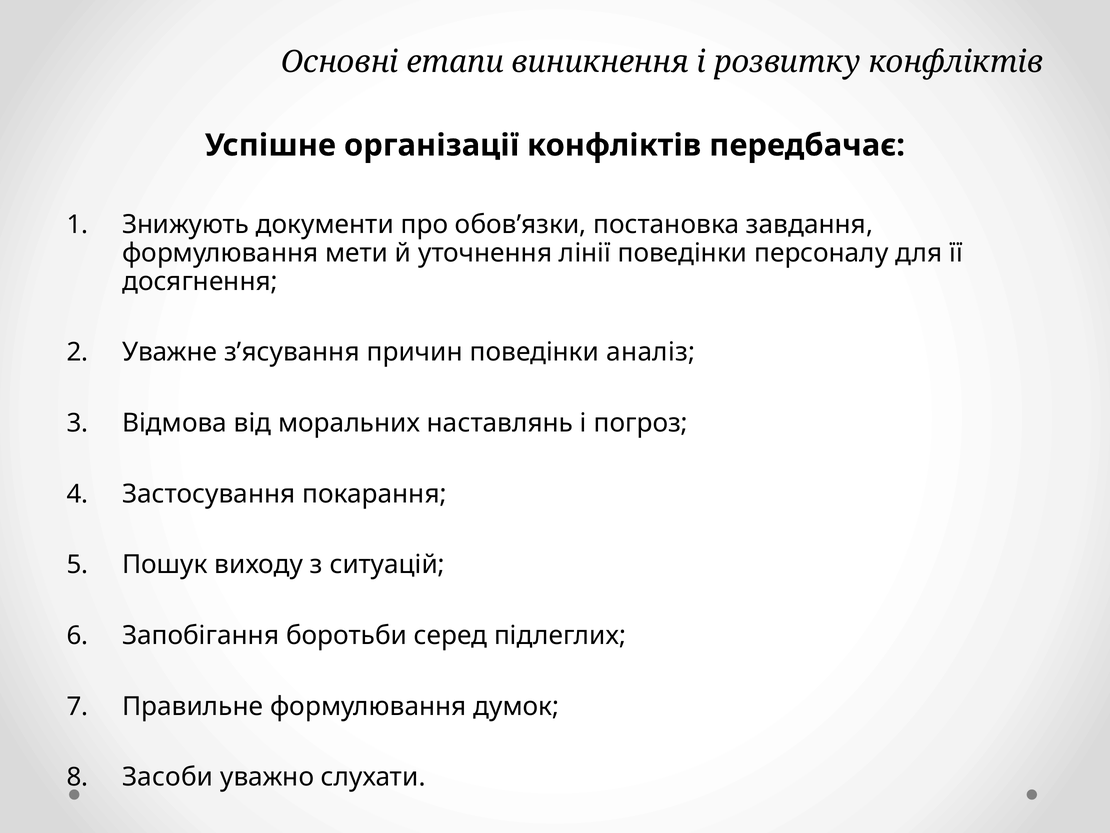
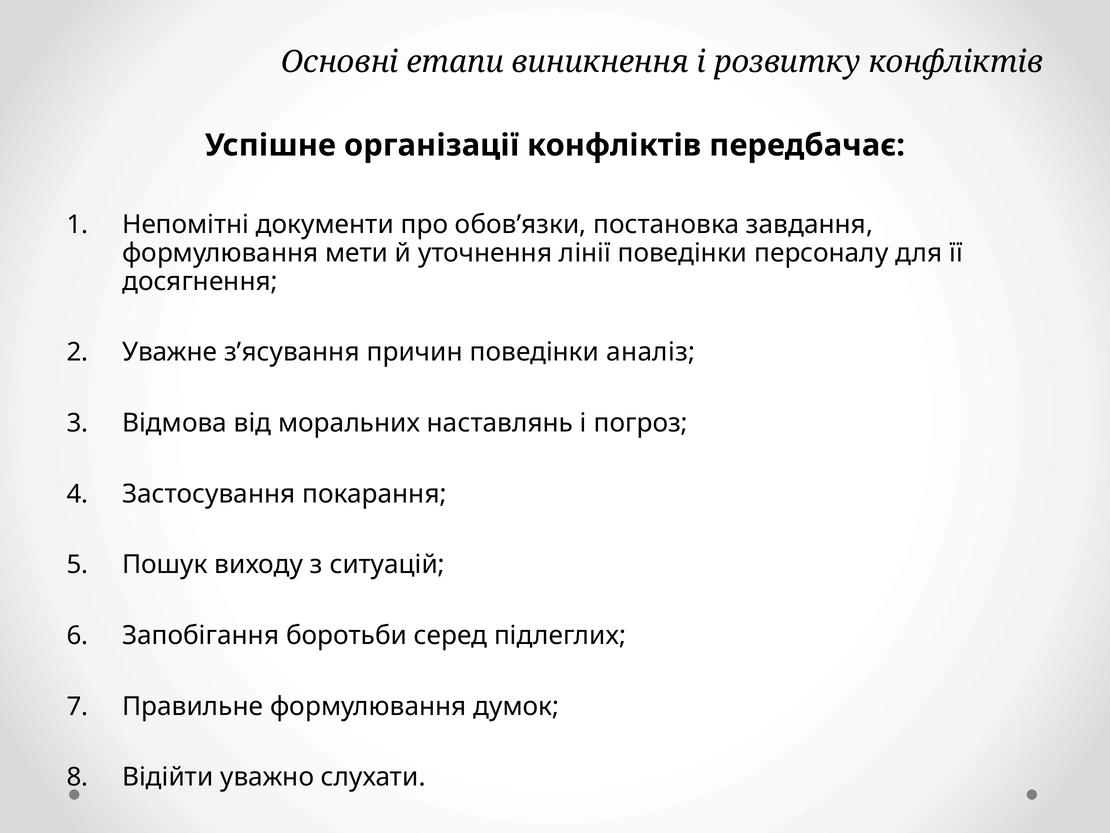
Знижують: Знижують -> Непомітні (186, 225)
Засоби: Засоби -> Відійти (168, 777)
